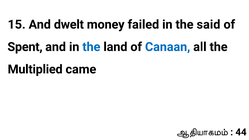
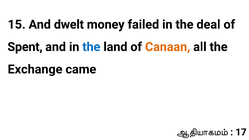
said: said -> deal (208, 25)
Canaan colour: blue -> orange (168, 47)
Multiplied: Multiplied -> Exchange (35, 69)
44: 44 -> 17 (241, 132)
